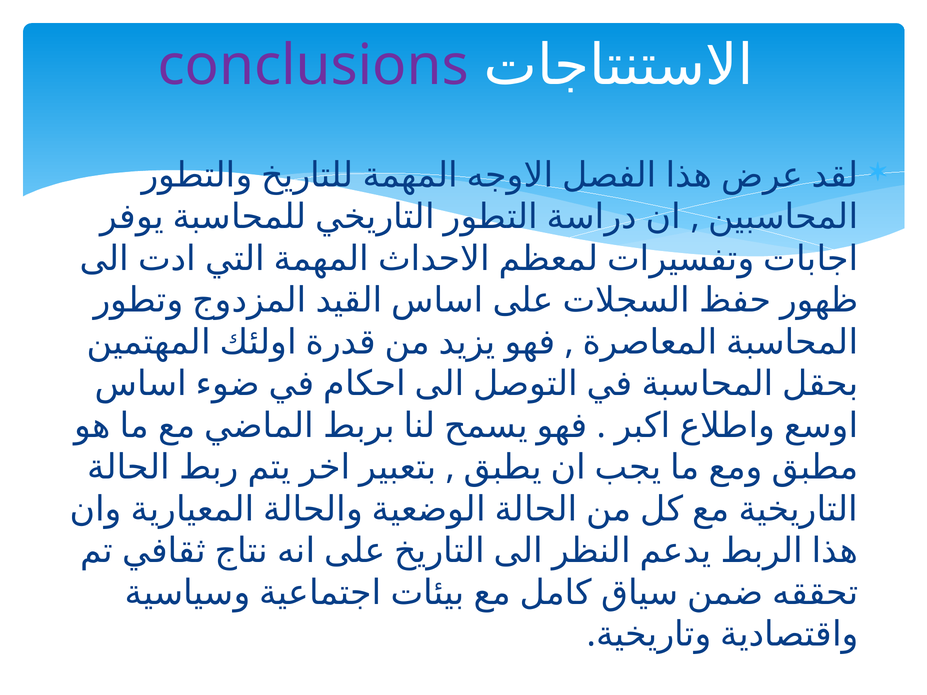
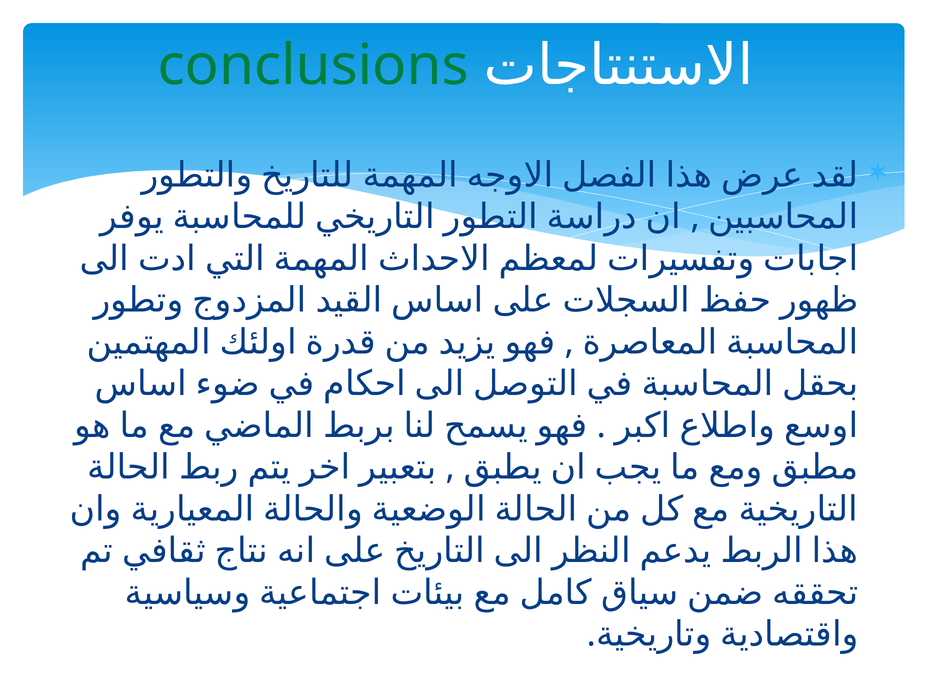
conclusions colour: purple -> green (313, 66)
